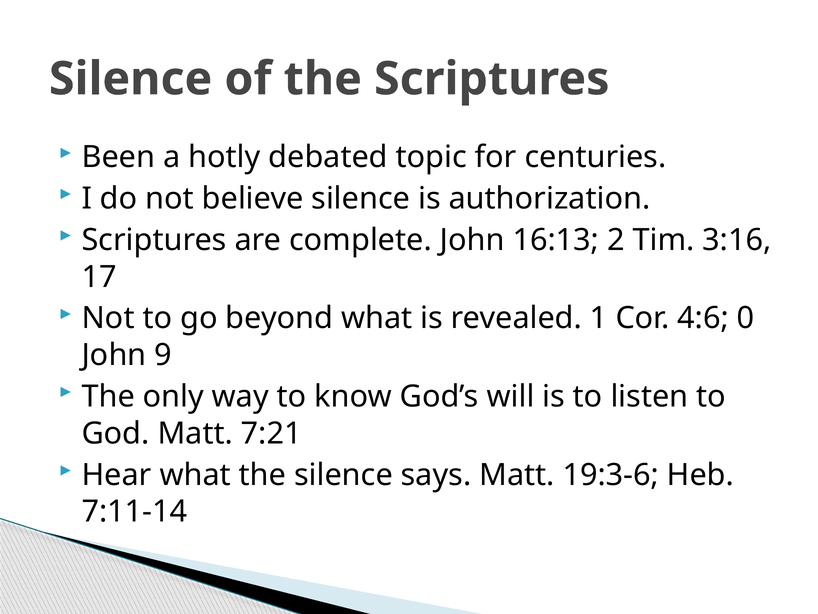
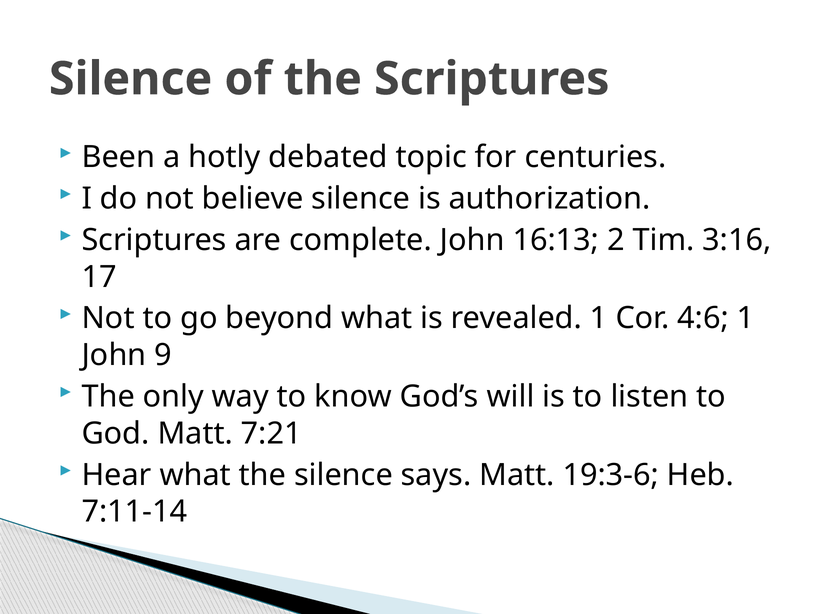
4:6 0: 0 -> 1 (746, 318)
